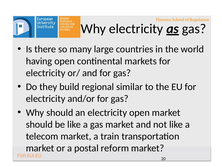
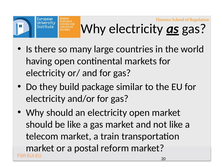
regional: regional -> package (98, 87)
